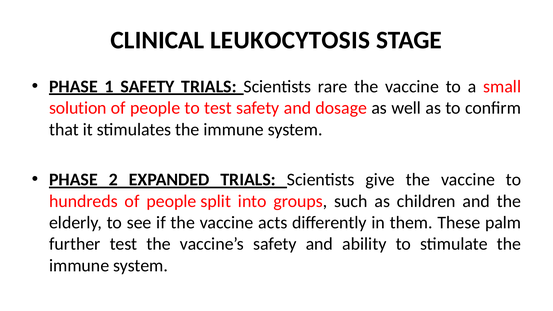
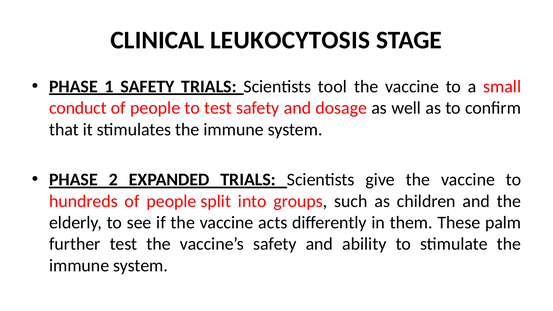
rare: rare -> tool (333, 87)
solution: solution -> conduct (78, 108)
